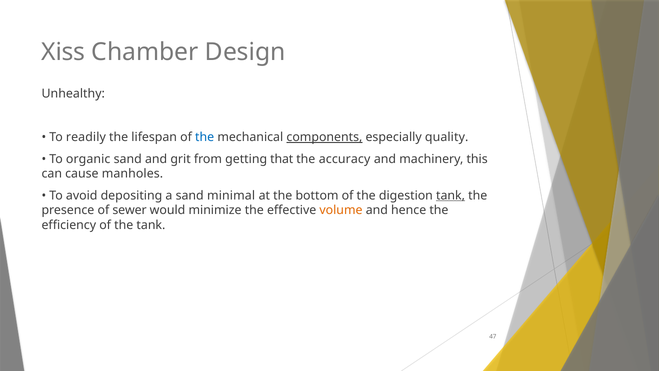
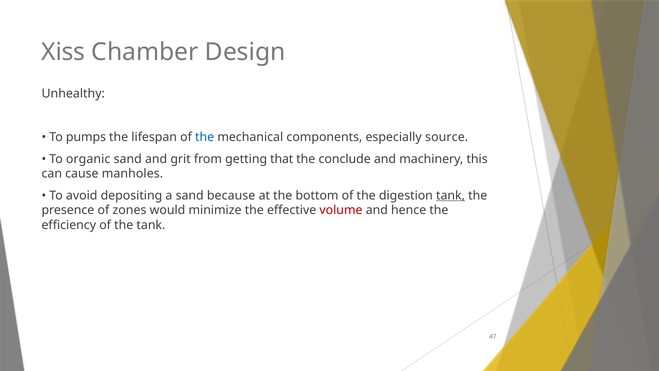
readily: readily -> pumps (86, 137)
components underline: present -> none (324, 137)
quality: quality -> source (447, 137)
accuracy: accuracy -> conclude (345, 159)
minimal: minimal -> because (231, 195)
sewer: sewer -> zones (129, 210)
volume colour: orange -> red (341, 210)
